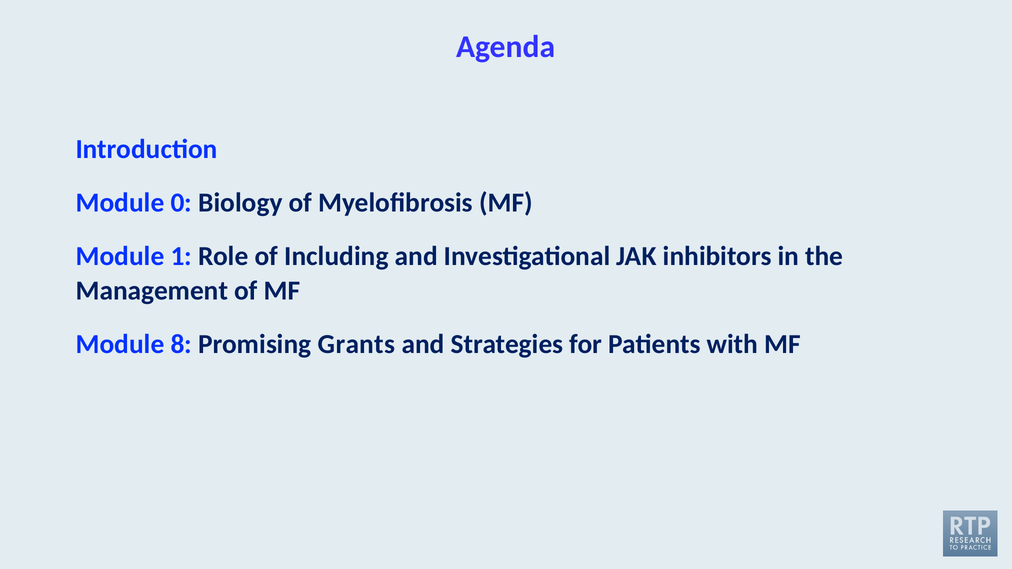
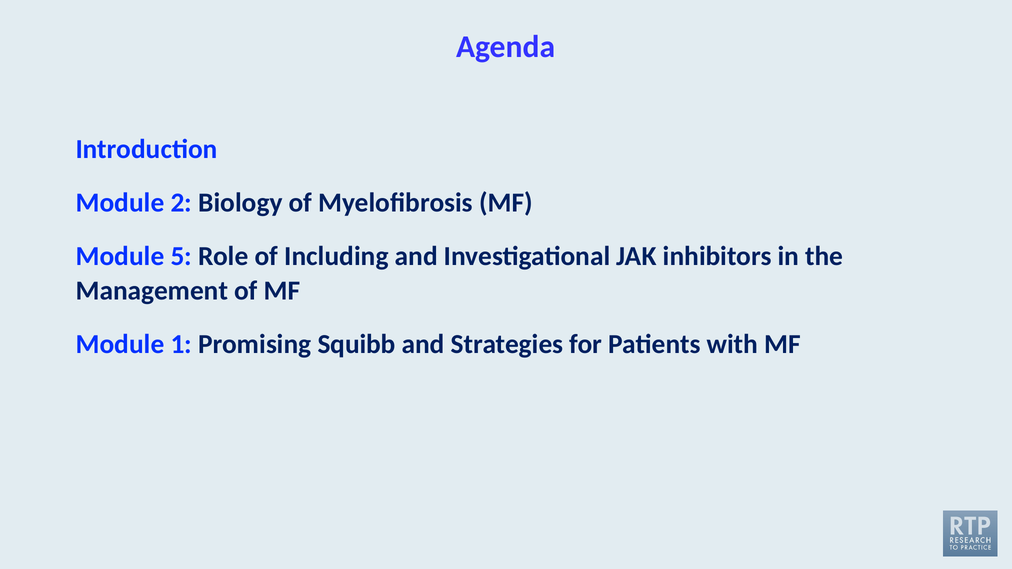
0: 0 -> 2 (181, 203)
1: 1 -> 5 (181, 256)
8: 8 -> 1 (181, 344)
Grants: Grants -> Squibb (357, 344)
